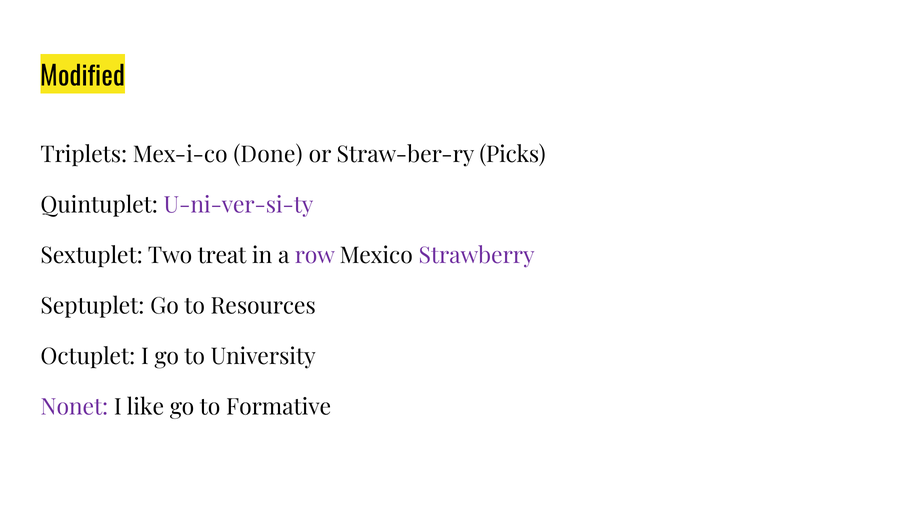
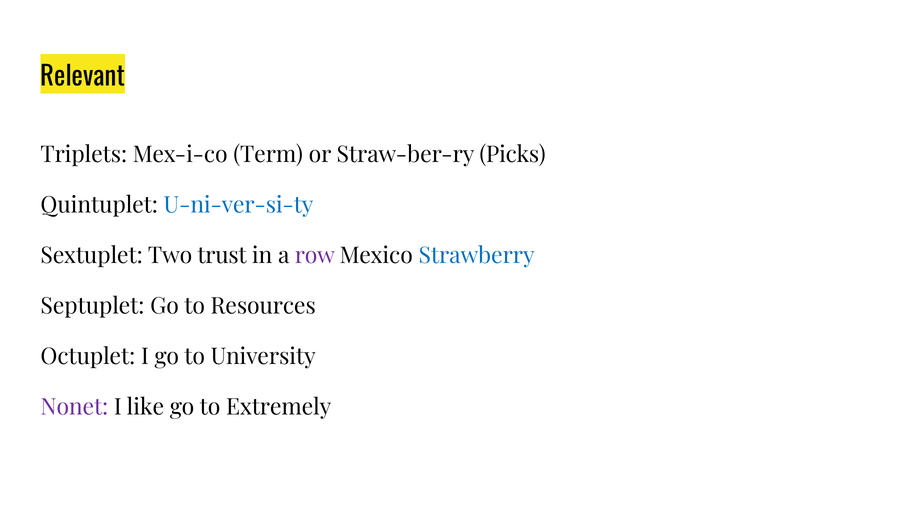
Modified: Modified -> Relevant (83, 77)
Done: Done -> Term (268, 155)
U-ni-ver-si-ty colour: purple -> blue (238, 205)
treat: treat -> trust (222, 256)
Strawberry colour: purple -> blue (477, 256)
Formative: Formative -> Extremely (279, 407)
